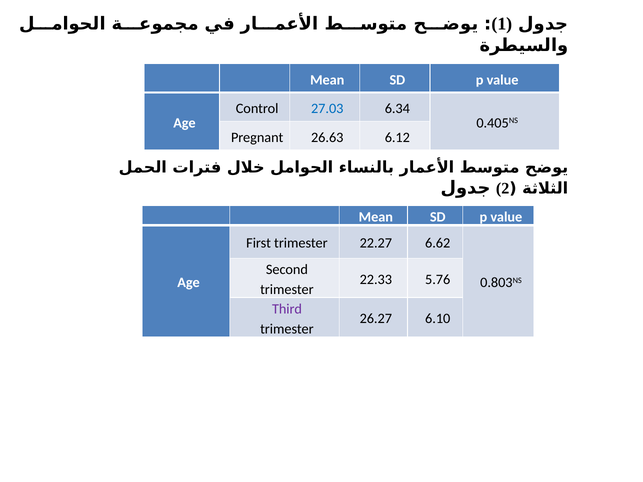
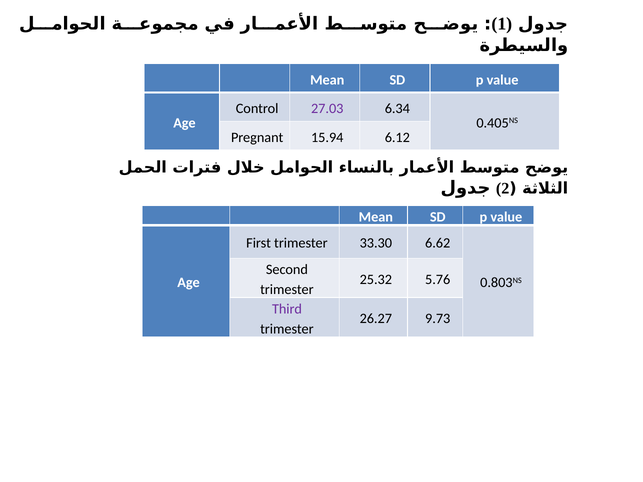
27.03 colour: blue -> purple (327, 109)
26.63: 26.63 -> 15.94 (327, 137)
22.27: 22.27 -> 33.30 (376, 243)
22.33: 22.33 -> 25.32 (376, 279)
6.10: 6.10 -> 9.73 (438, 319)
